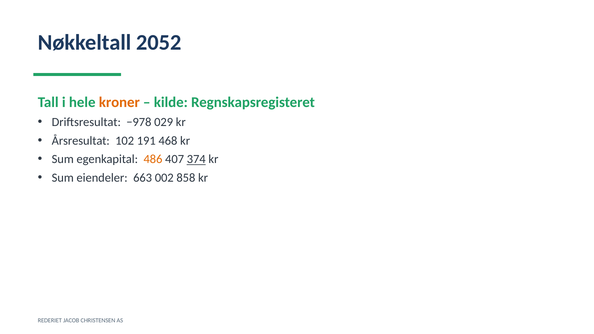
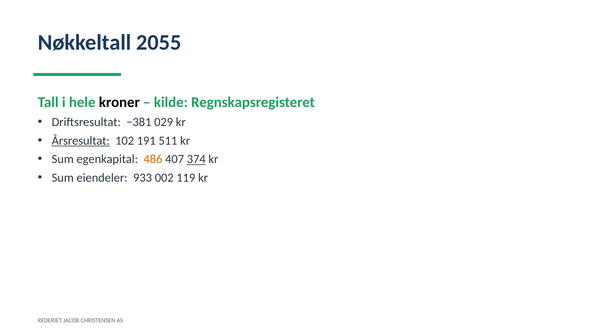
2052: 2052 -> 2055 (159, 42)
kroner colour: orange -> black (119, 102)
−978: −978 -> −381 (139, 122)
Årsresultat underline: none -> present (81, 141)
468: 468 -> 511 (168, 141)
663: 663 -> 933 (143, 178)
858: 858 -> 119 (186, 178)
